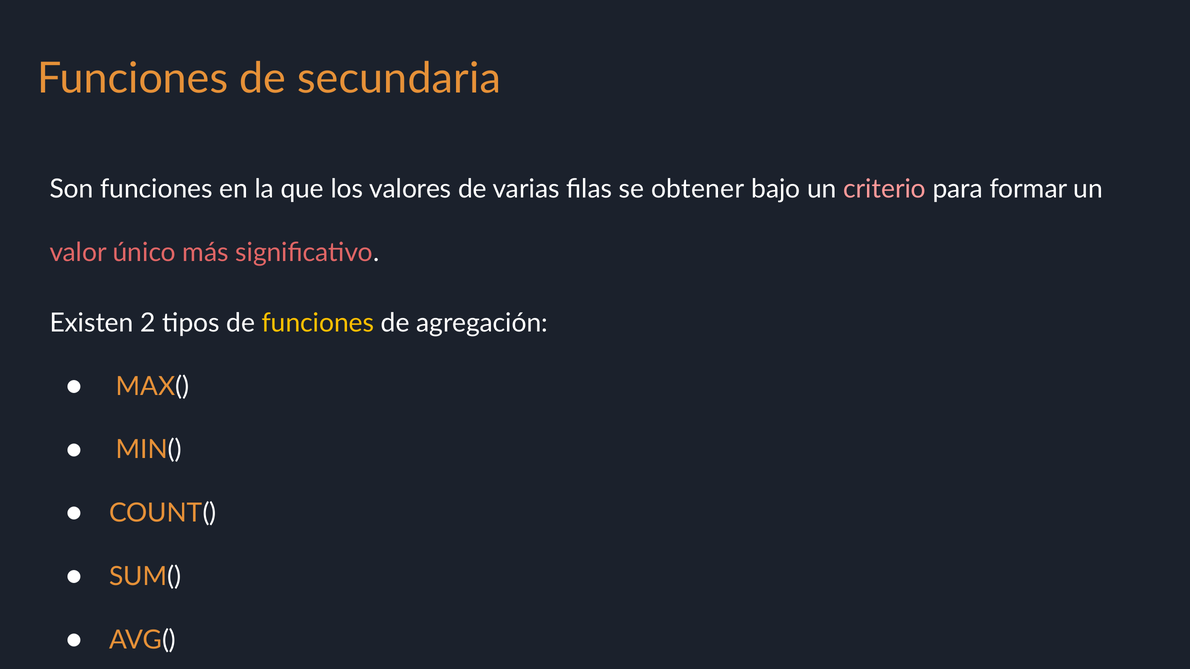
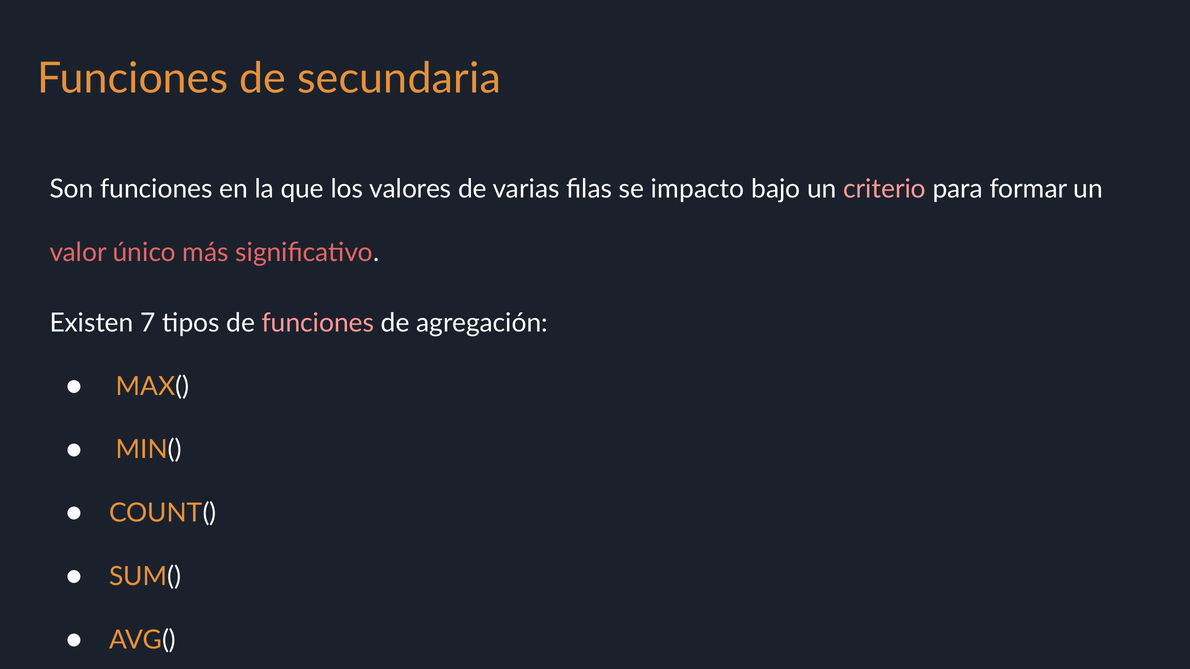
obtener: obtener -> impacto (698, 189)
2: 2 -> 7 (148, 323)
funciones colour: yellow -> pink (318, 323)
